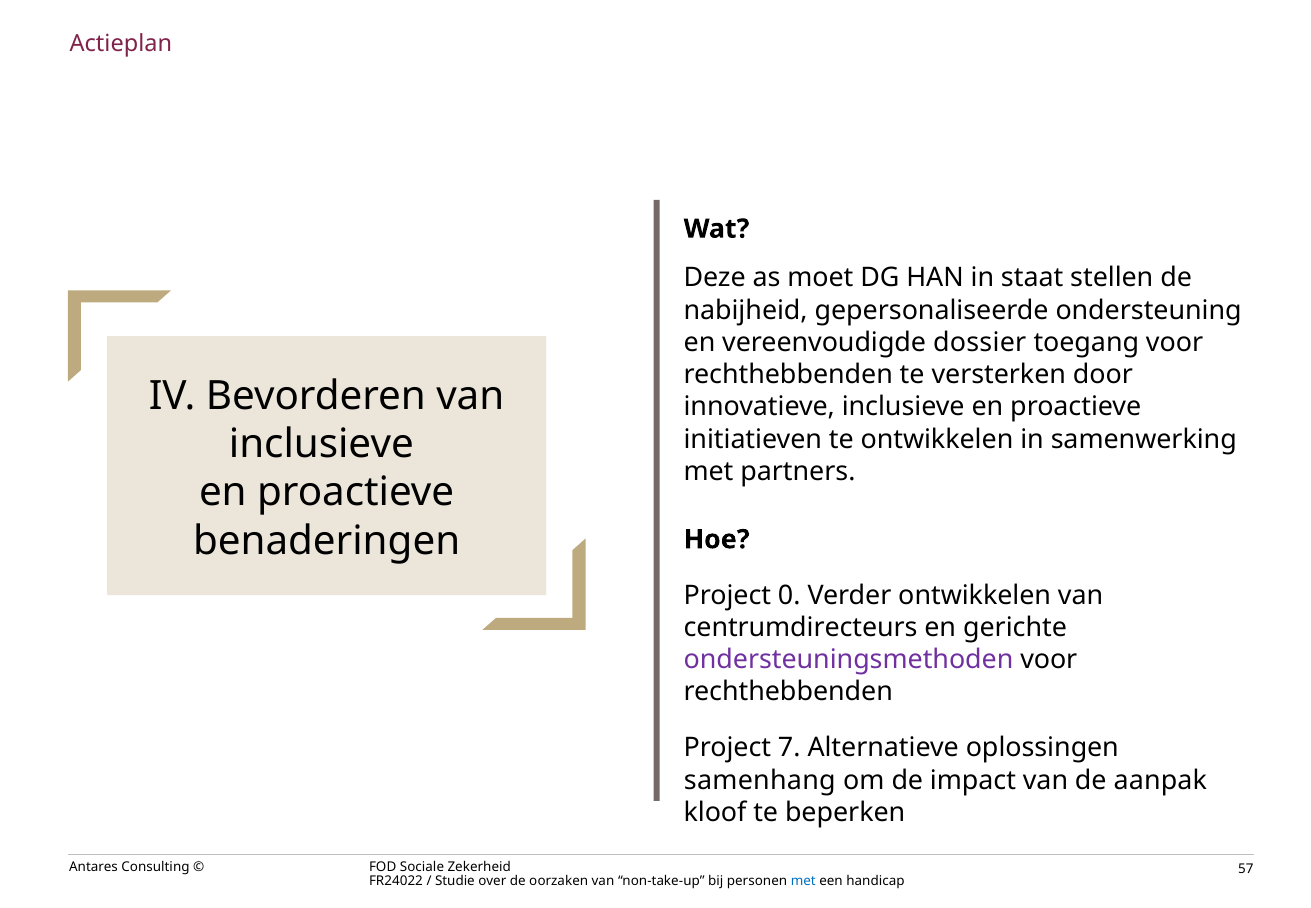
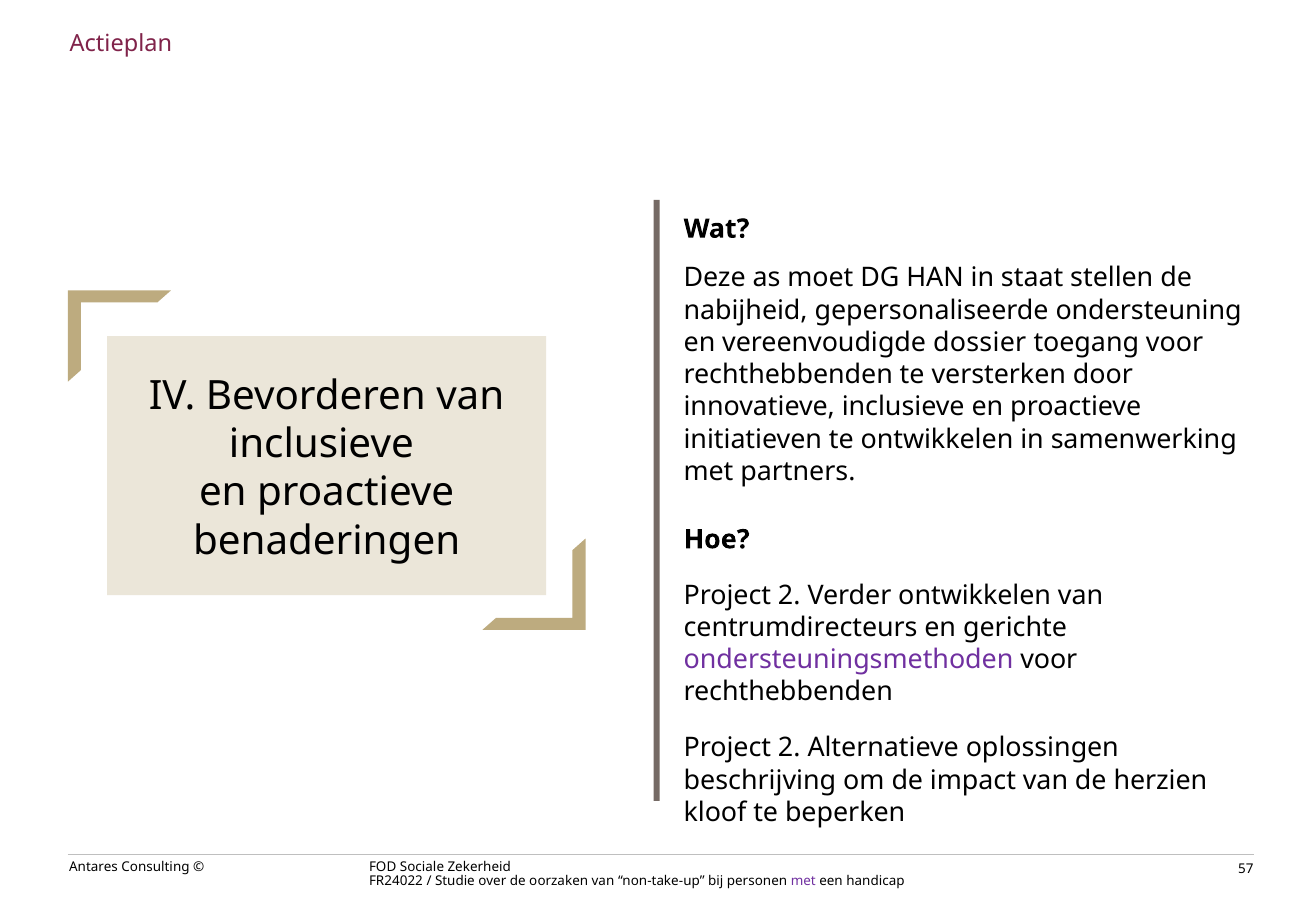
0: 0 -> 2 (789, 595)
7: 7 -> 2 (789, 748)
samenhang: samenhang -> beschrijving (760, 780)
aanpak: aanpak -> herzien (1160, 780)
met colour: blue -> purple (803, 881)
